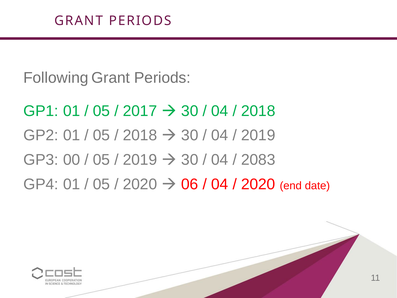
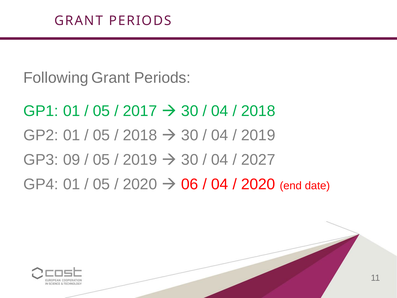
00: 00 -> 09 (72, 160)
2083: 2083 -> 2027 (258, 160)
